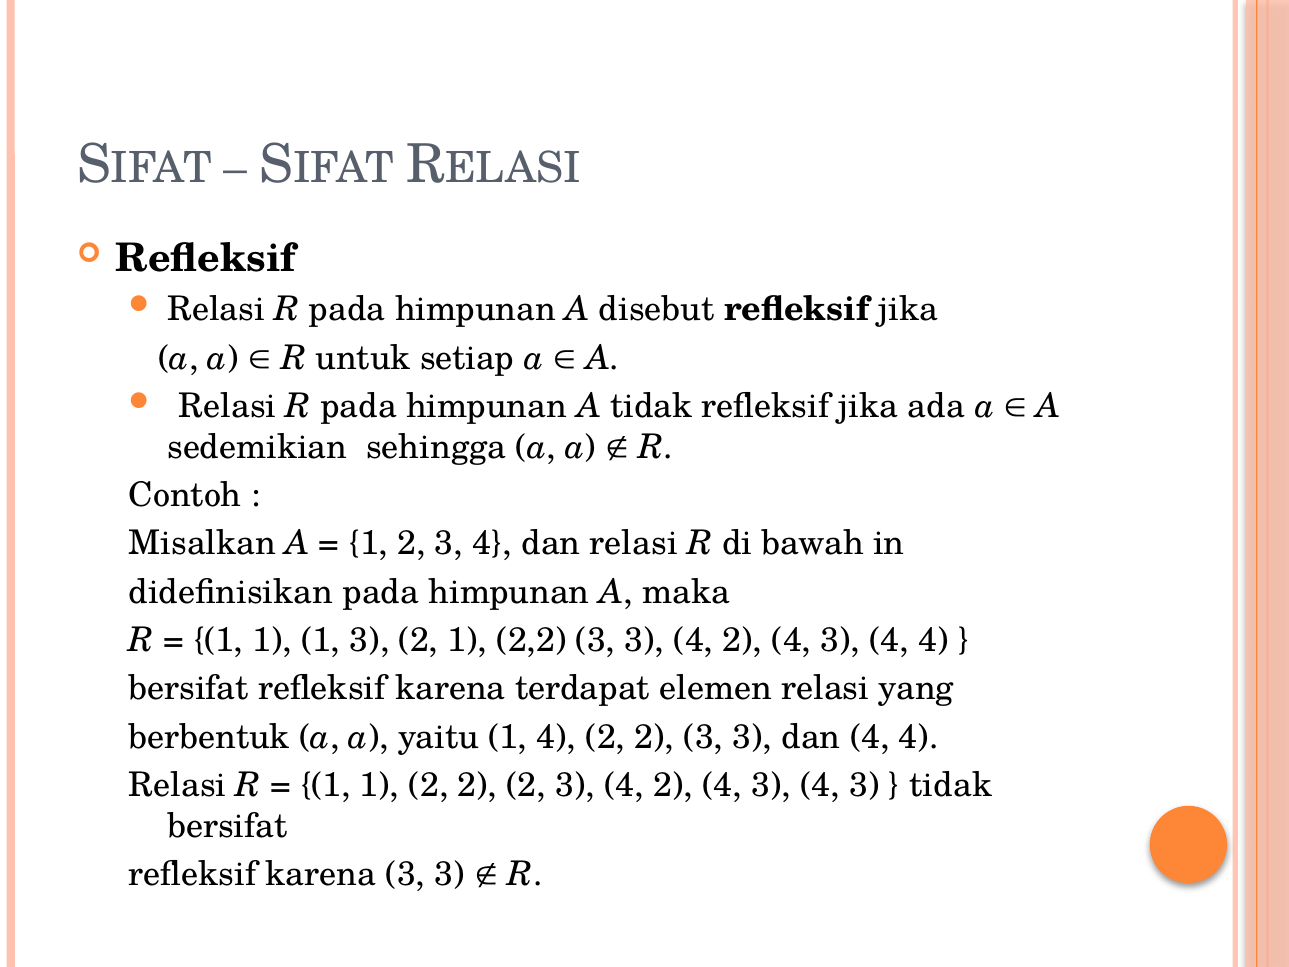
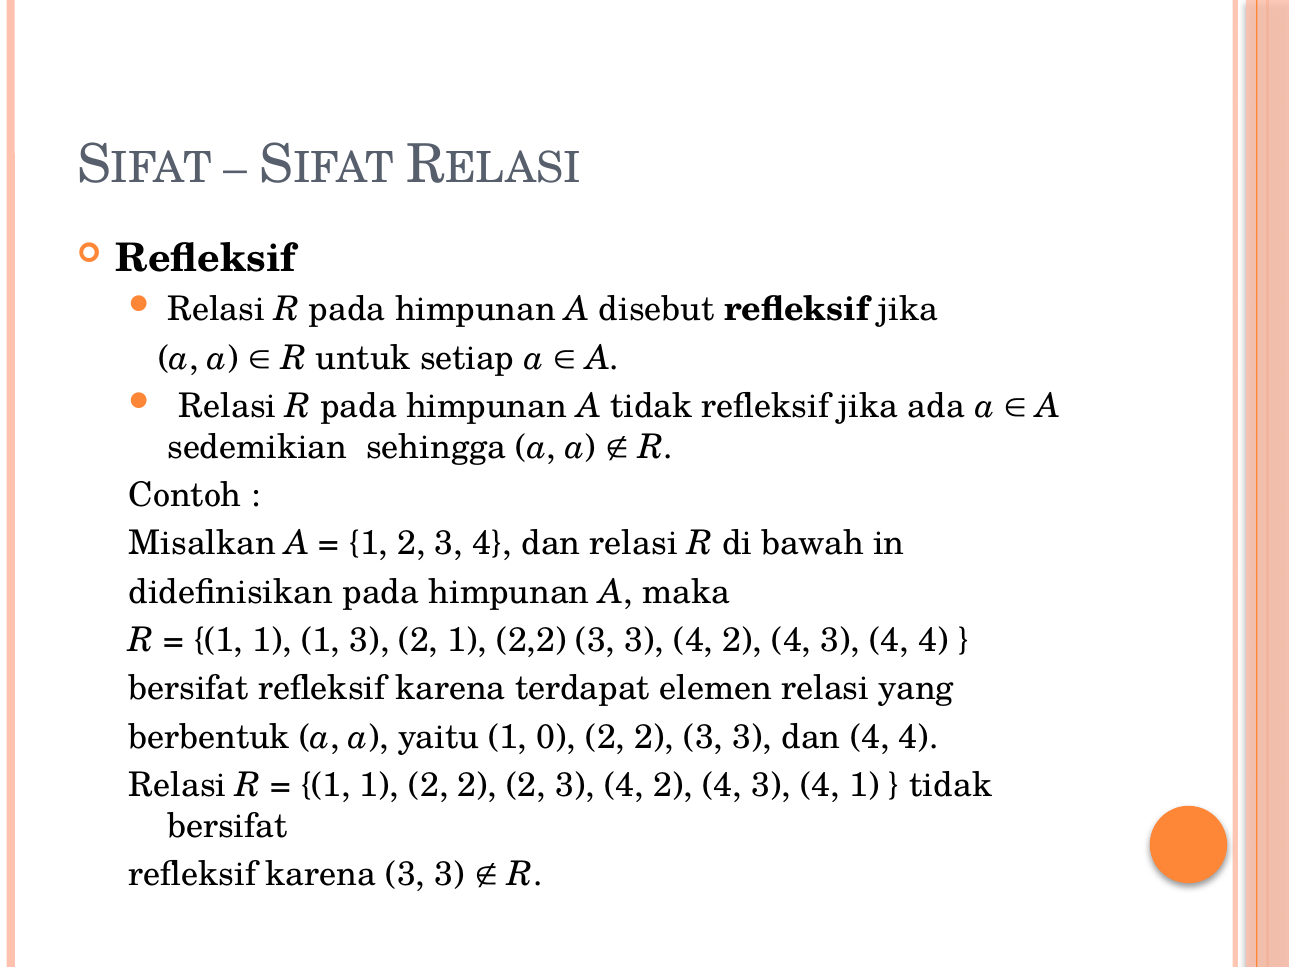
1 4: 4 -> 0 (557, 737)
3 4 3: 3 -> 1 (865, 785)
